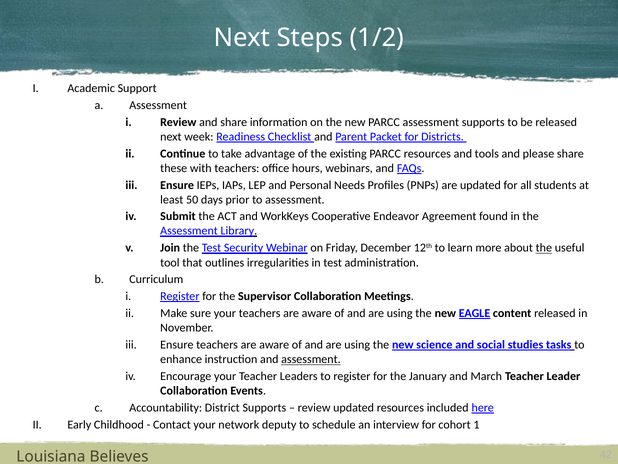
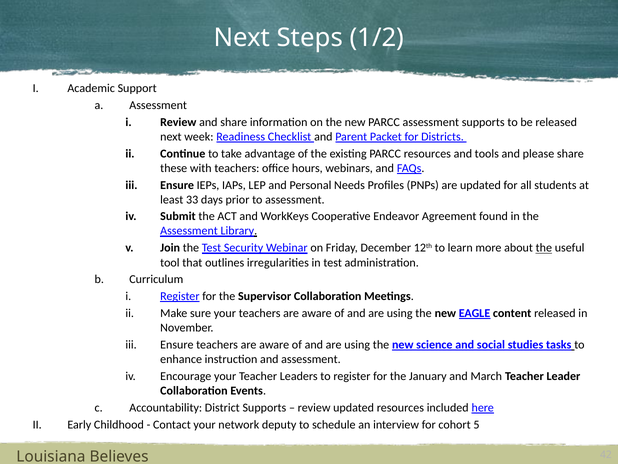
50: 50 -> 33 (192, 199)
assessment underline: present -> none (311, 359)
1: 1 -> 5 (476, 424)
